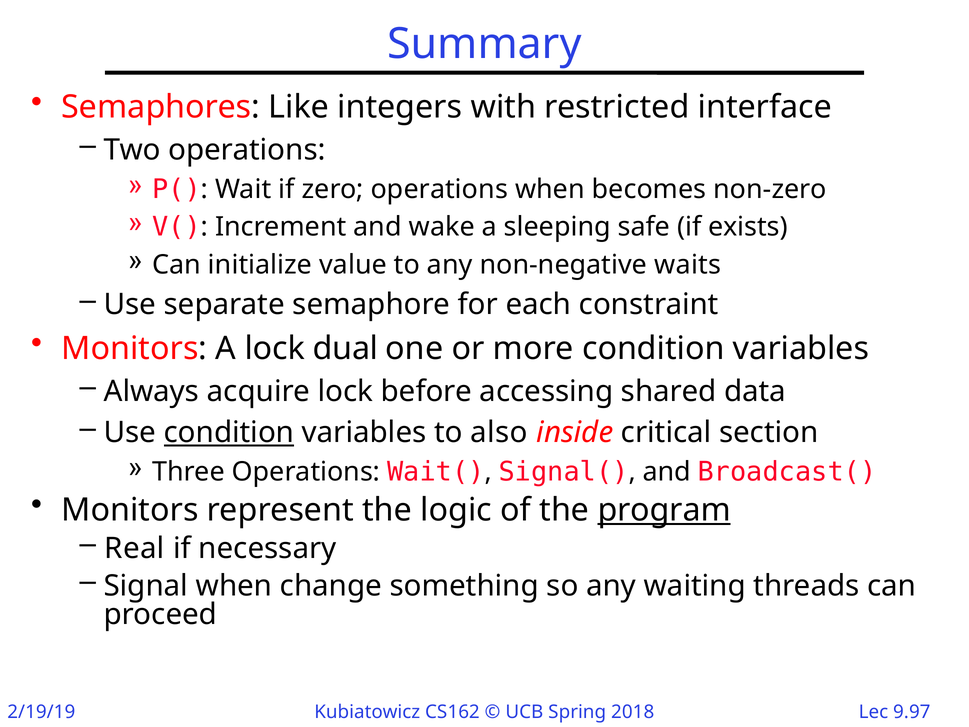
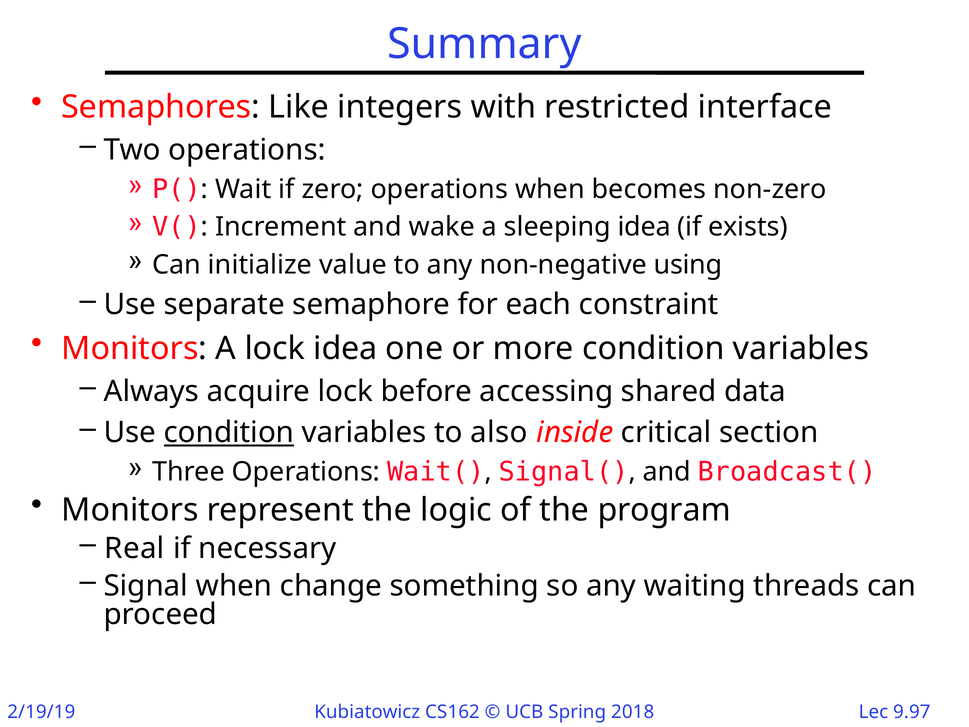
sleeping safe: safe -> idea (644, 227)
waits: waits -> using (688, 265)
lock dual: dual -> idea (345, 348)
program underline: present -> none (664, 510)
